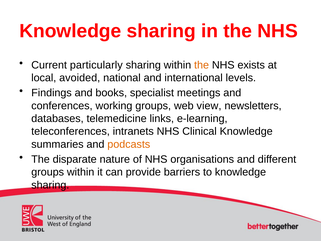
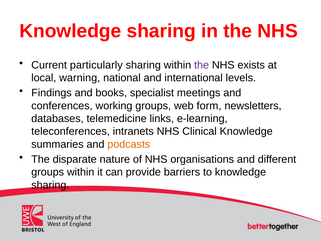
the colour: orange -> purple (202, 65)
avoided: avoided -> warning (80, 78)
view: view -> form (209, 106)
